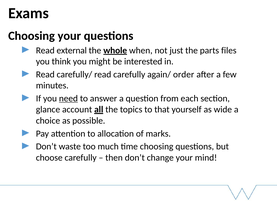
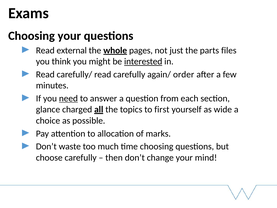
when: when -> pages (141, 50)
interested underline: none -> present (143, 61)
account: account -> charged (77, 109)
that: that -> first (162, 109)
